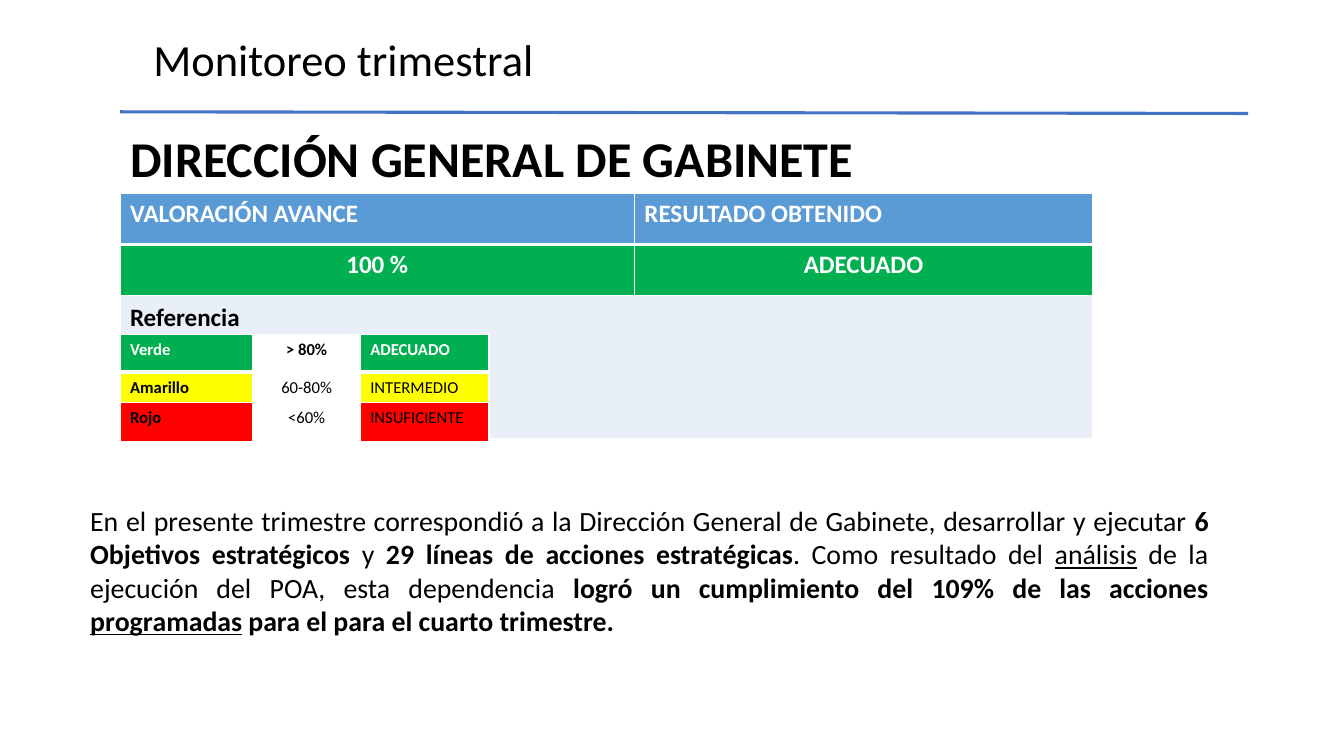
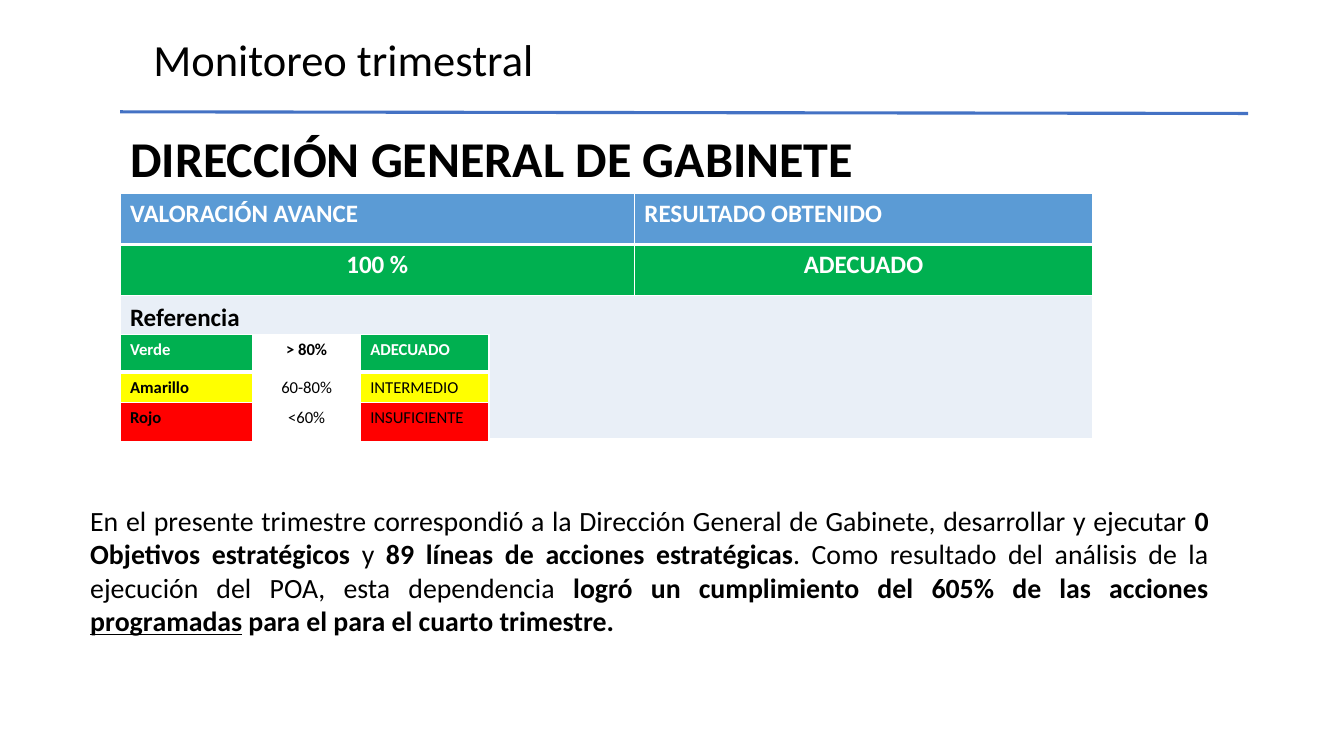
6: 6 -> 0 (1202, 522)
29: 29 -> 89 (400, 556)
análisis underline: present -> none (1096, 556)
109%: 109% -> 605% (963, 589)
